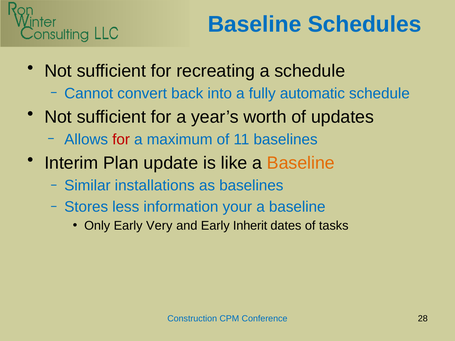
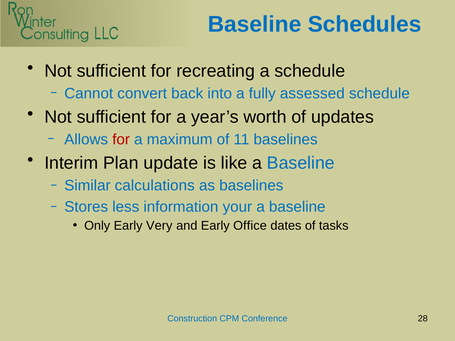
automatic: automatic -> assessed (312, 94)
Baseline colour: orange -> blue (301, 163)
installations: installations -> calculations (155, 186)
Inherit: Inherit -> Office (250, 226)
